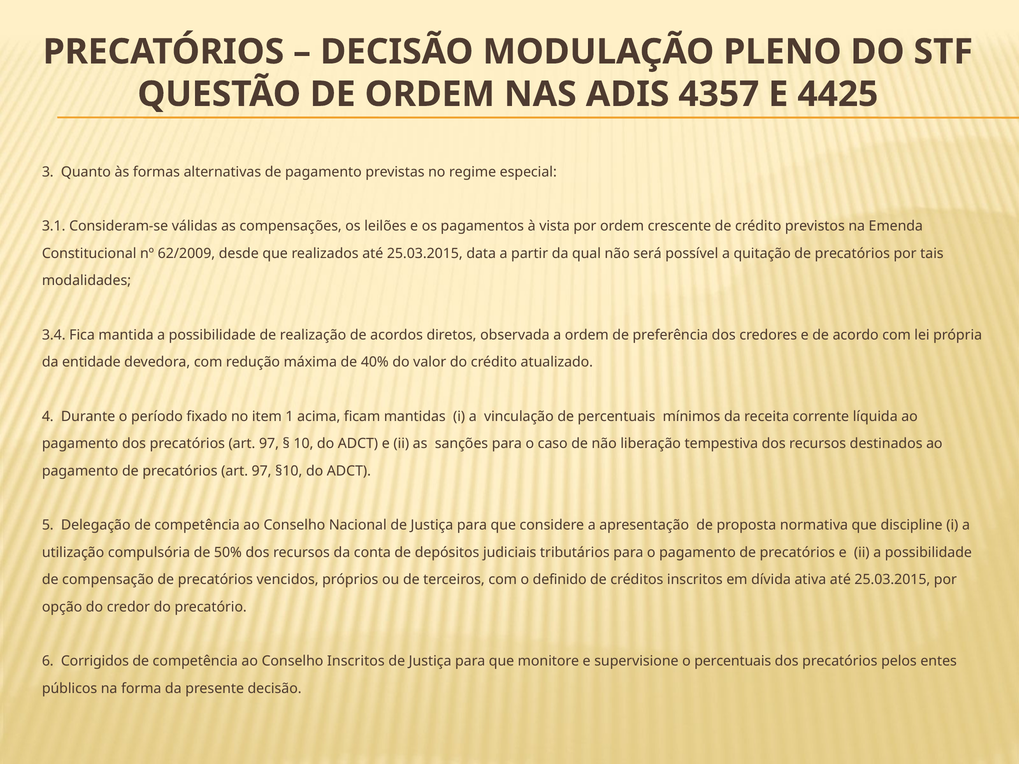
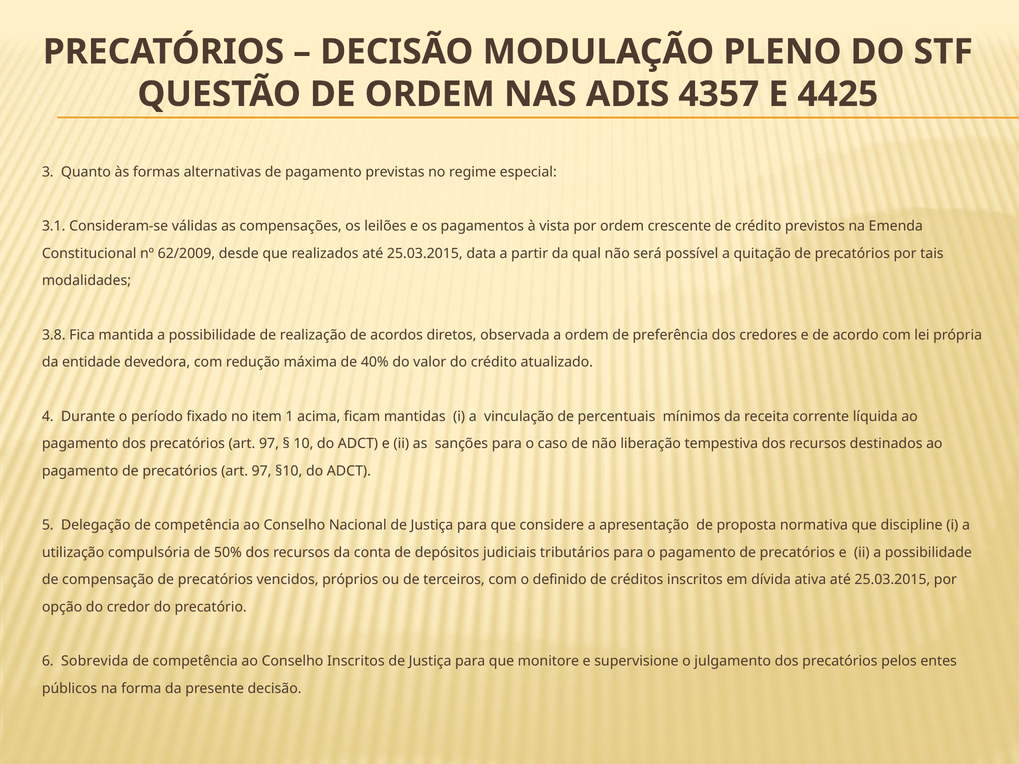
3.4: 3.4 -> 3.8 (54, 335)
Corrigidos: Corrigidos -> Sobrevida (95, 661)
o percentuais: percentuais -> julgamento (733, 661)
